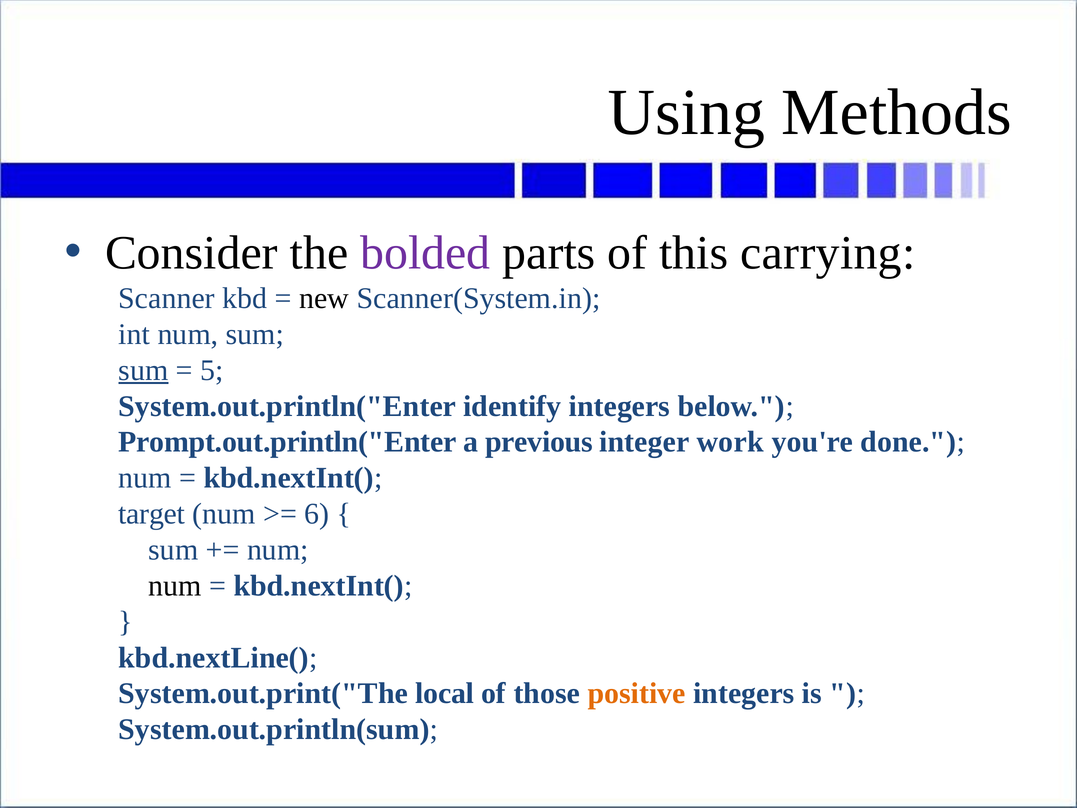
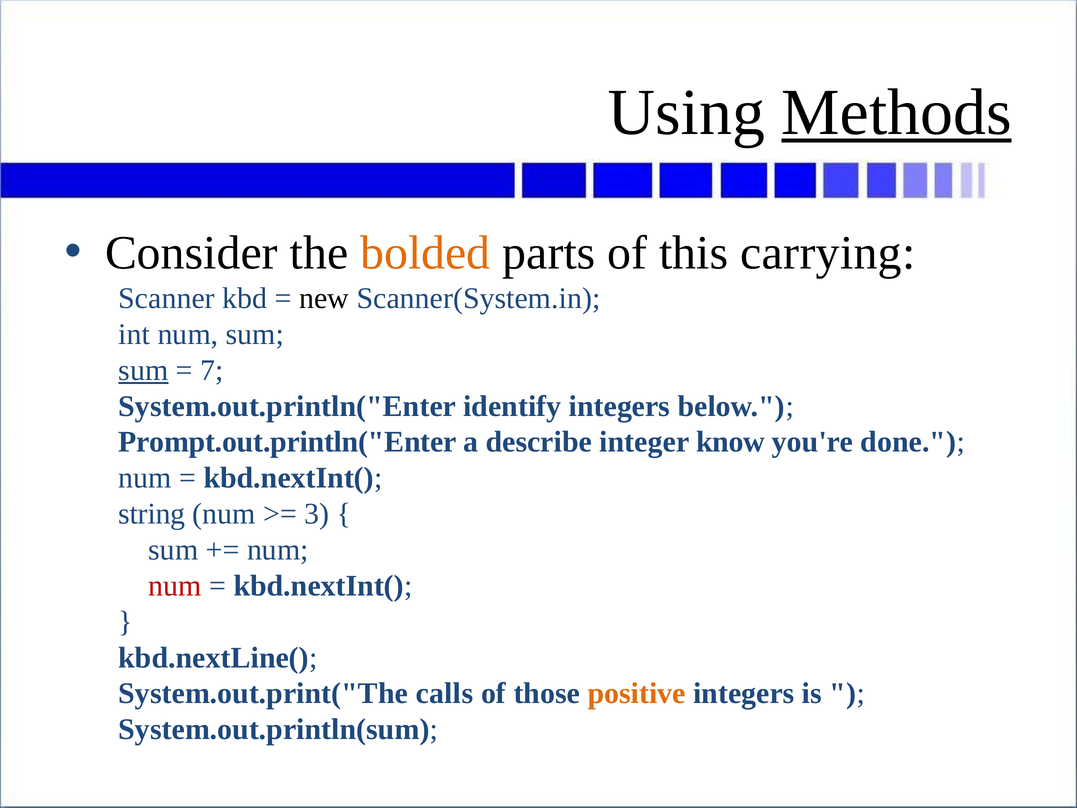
Methods underline: none -> present (897, 112)
bolded colour: purple -> orange (425, 253)
5: 5 -> 7 (212, 370)
previous: previous -> describe (539, 442)
work: work -> know (731, 442)
target: target -> string (152, 514)
6: 6 -> 3 (317, 514)
num colour: black -> red (175, 586)
local: local -> calls (444, 693)
